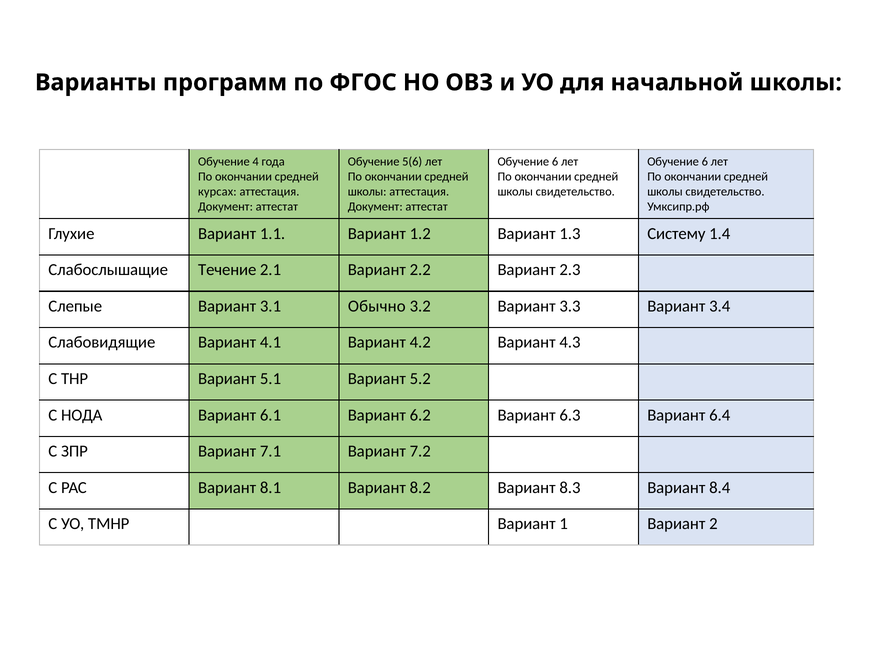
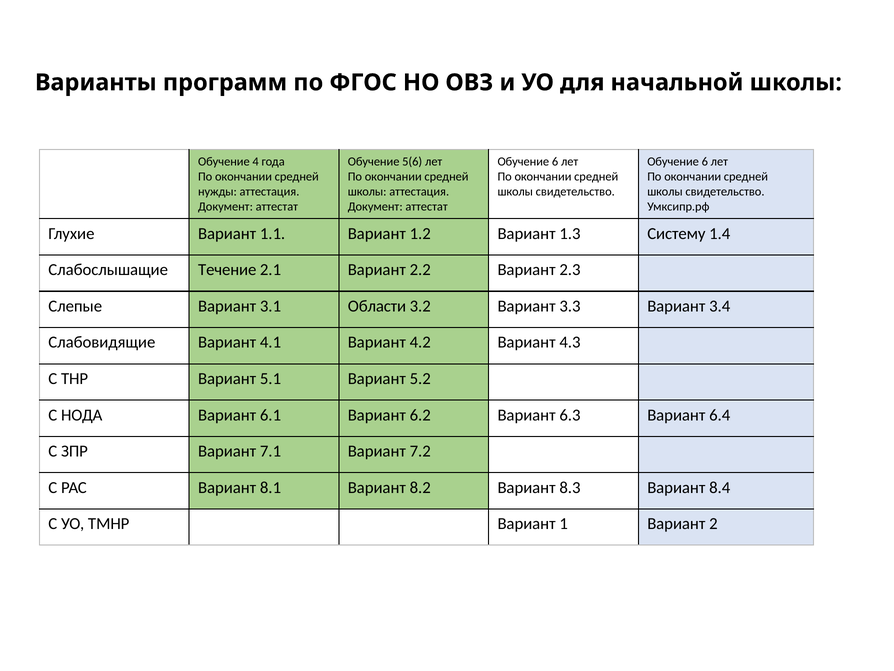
курсах: курсах -> нужды (217, 192)
Обычно: Обычно -> Области (377, 306)
